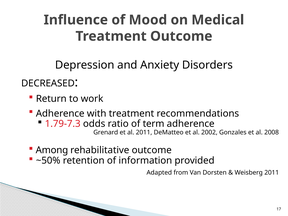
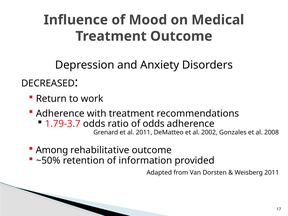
1.79-7.3: 1.79-7.3 -> 1.79-3.7 (63, 124)
of term: term -> odds (154, 124)
